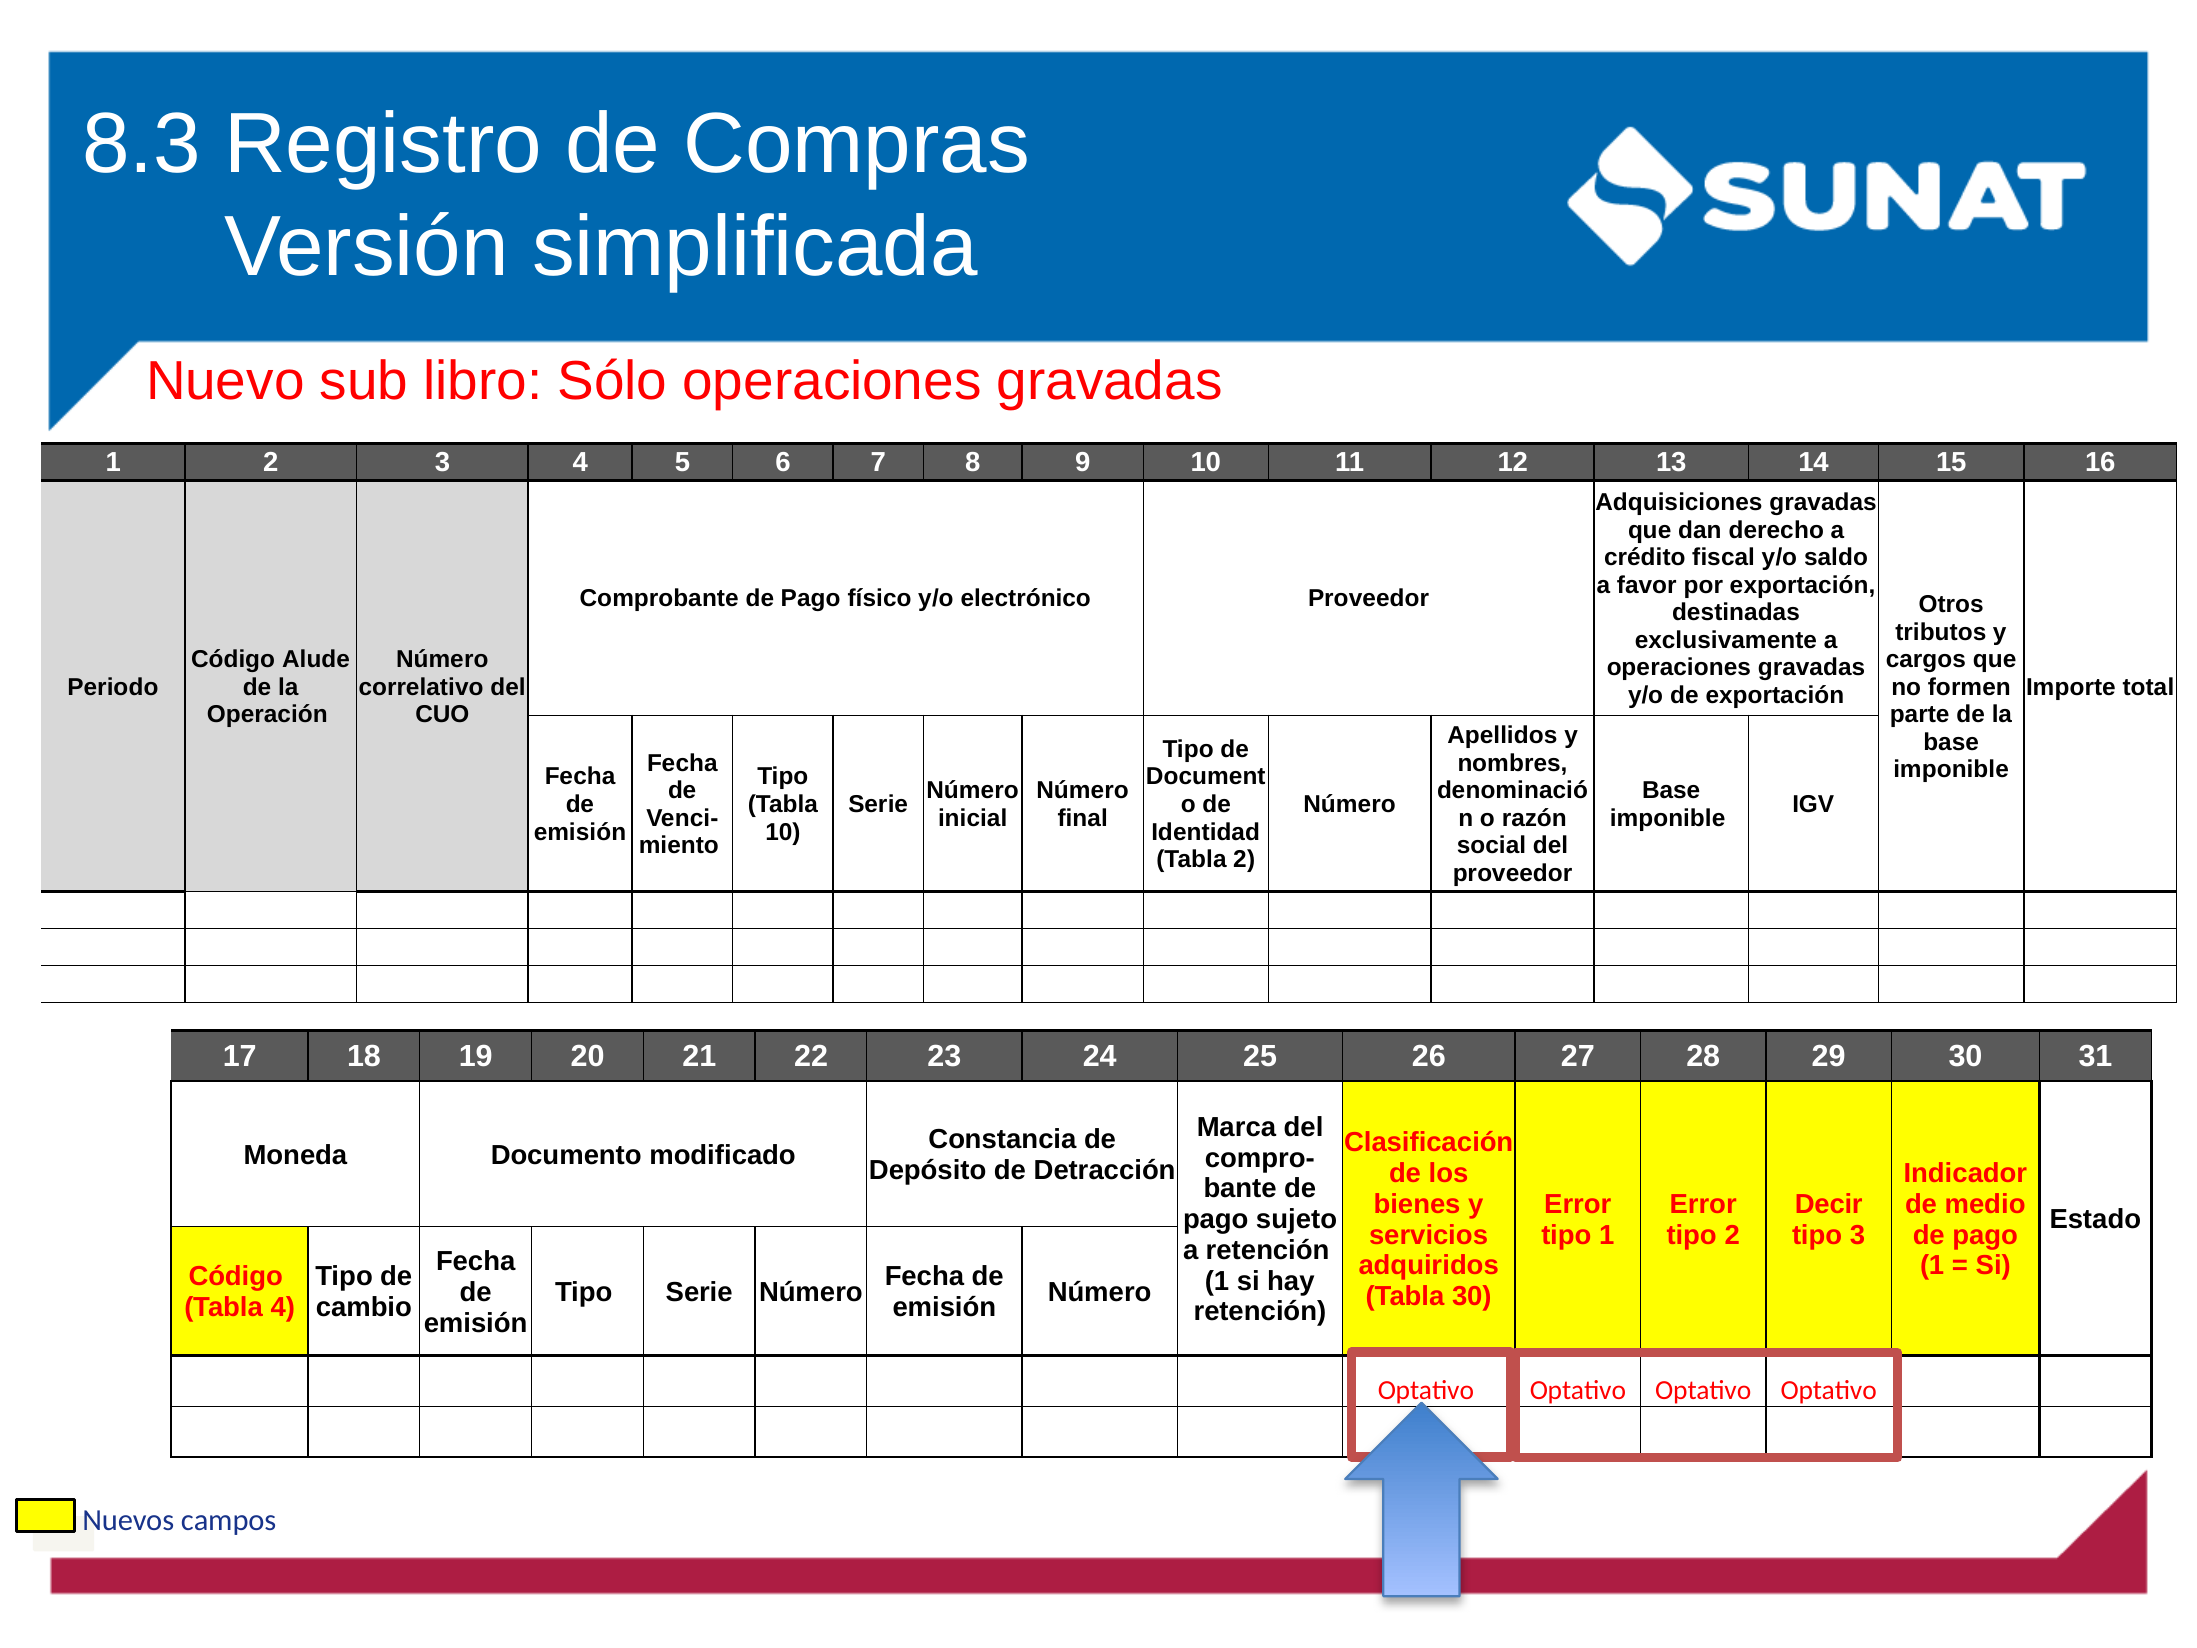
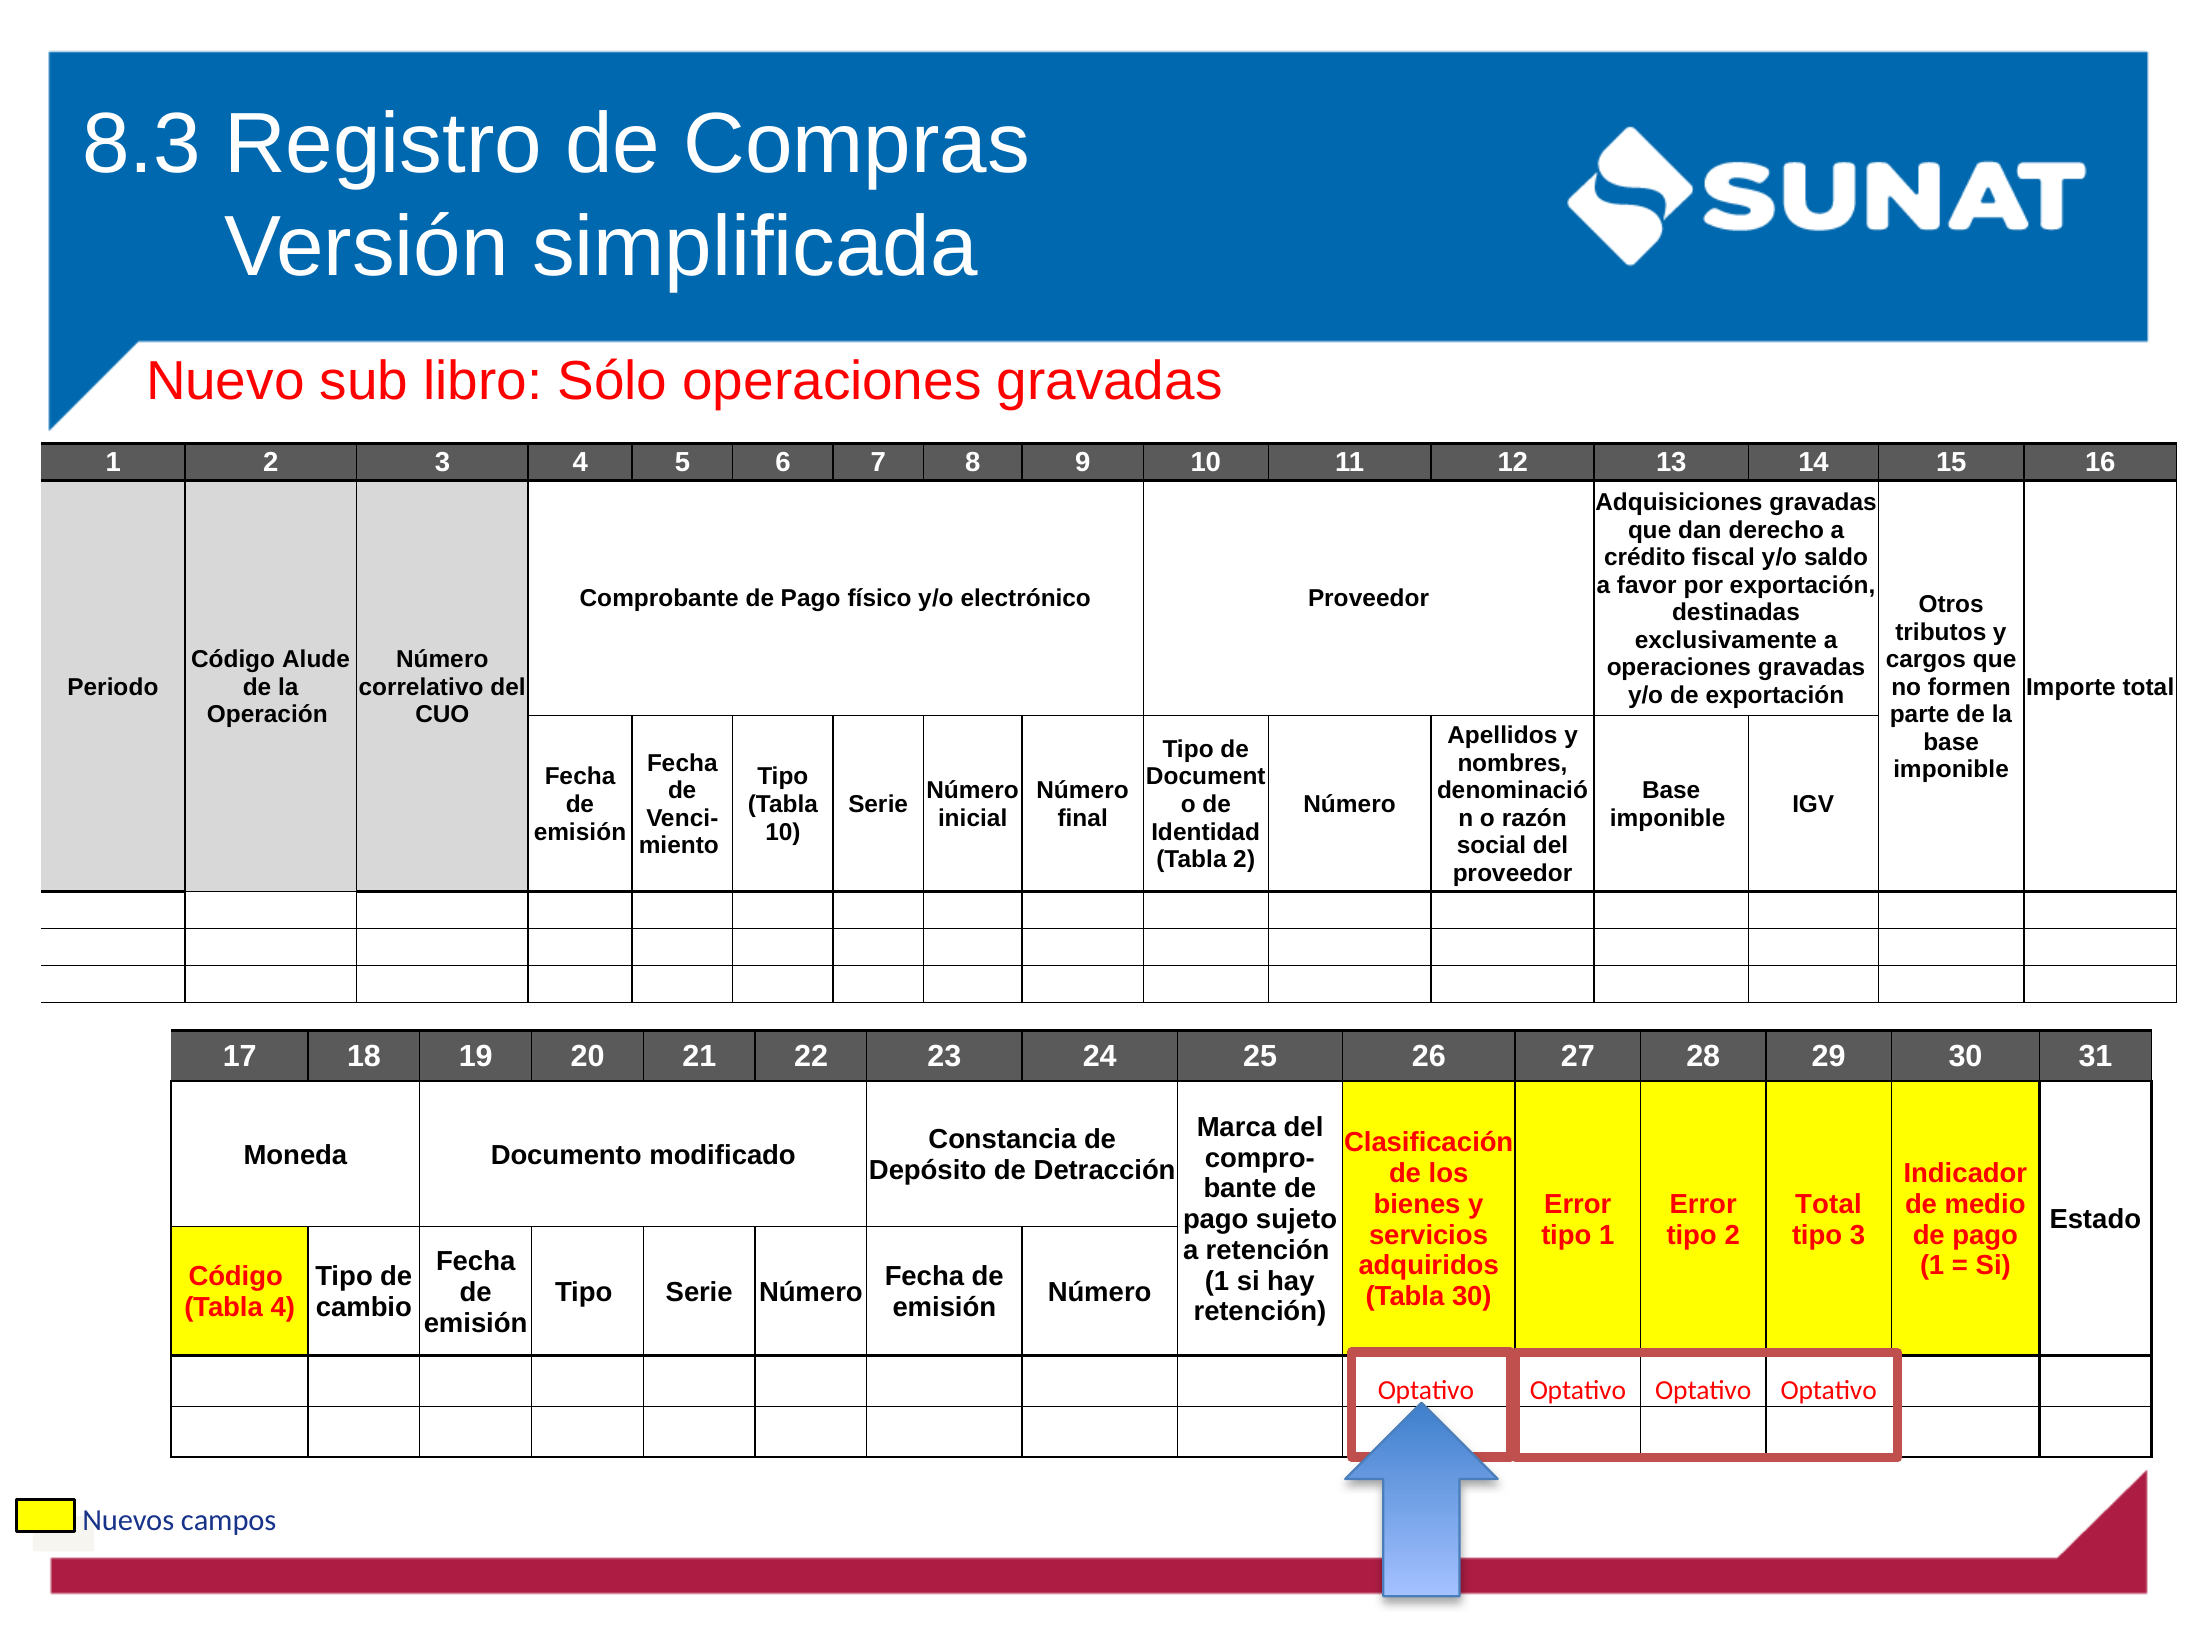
Decir: Decir -> Total (1828, 1204)
